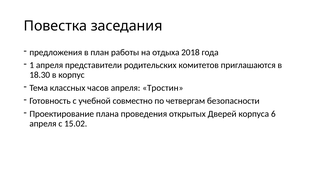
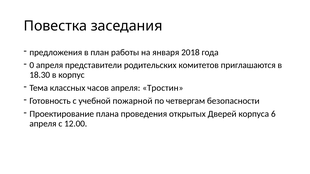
отдыха: отдыха -> января (166, 52)
1: 1 -> 0 (32, 65)
совместно: совместно -> пожарной (133, 101)
15.02: 15.02 -> 12.00 (76, 124)
